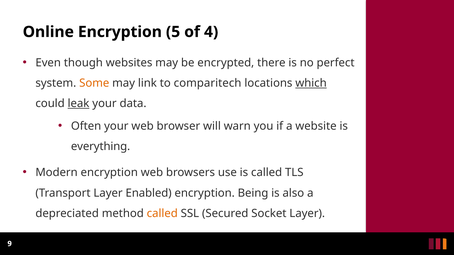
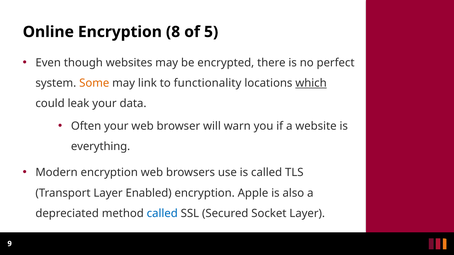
5: 5 -> 8 (173, 32)
4: 4 -> 5 (211, 32)
comparitech: comparitech -> functionality (208, 83)
leak underline: present -> none (78, 104)
Being: Being -> Apple (253, 193)
called colour: orange -> blue (162, 214)
